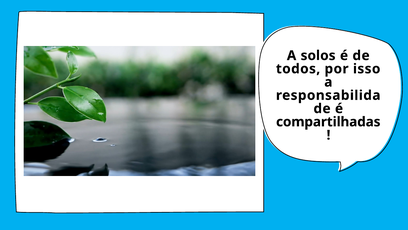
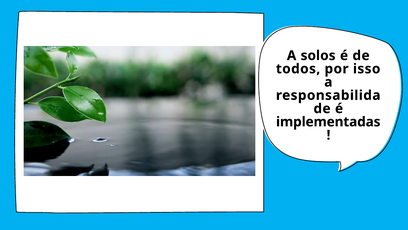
compartilhadas: compartilhadas -> implementadas (328, 122)
